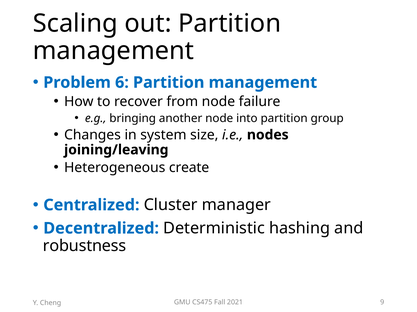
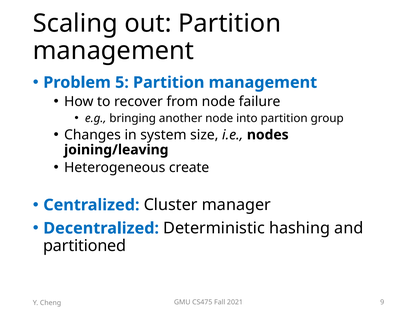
6: 6 -> 5 (122, 83)
robustness: robustness -> partitioned (85, 246)
